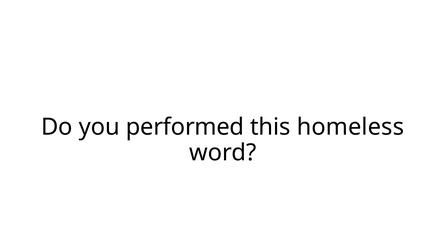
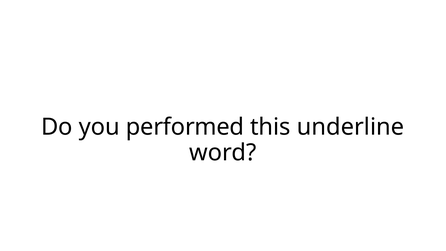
homeless: homeless -> underline (350, 127)
